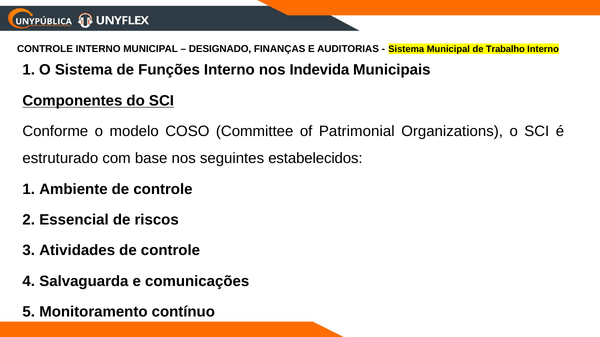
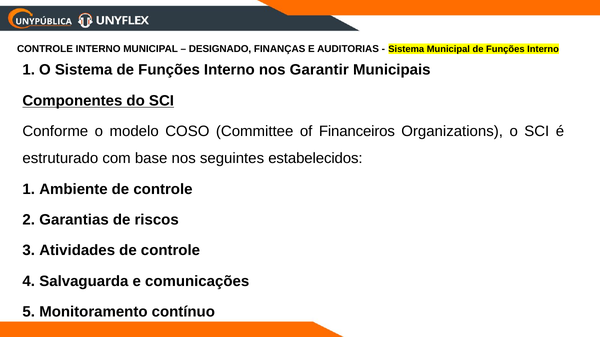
Municipal de Trabalho: Trabalho -> Funções (505, 49)
Indevida: Indevida -> Garantir (319, 70)
Patrimonial: Patrimonial -> Financeiros (357, 132)
Essencial: Essencial -> Garantias (74, 220)
